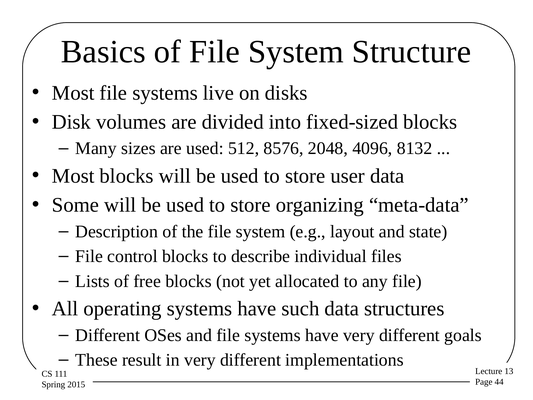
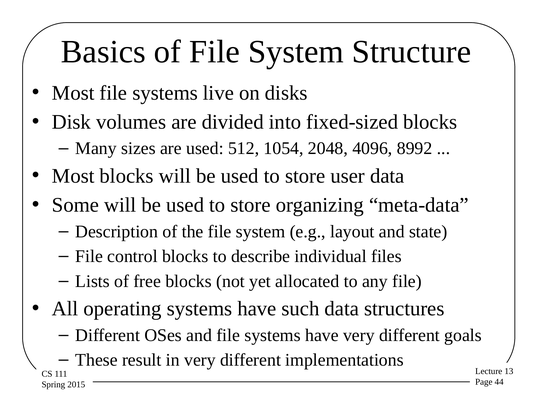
8576: 8576 -> 1054 (284, 148)
8132: 8132 -> 8992 (415, 148)
